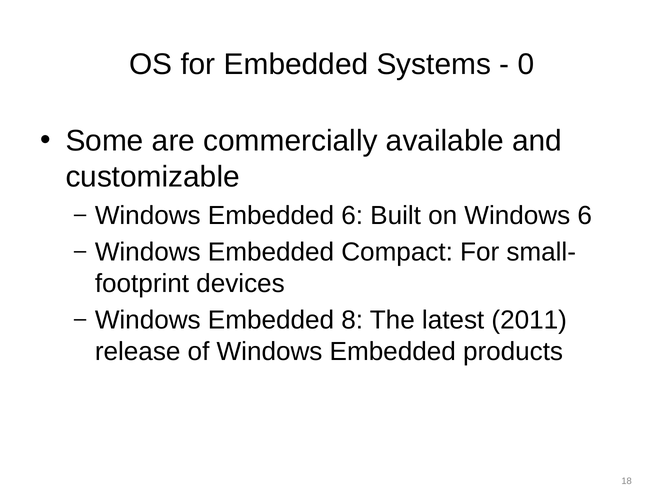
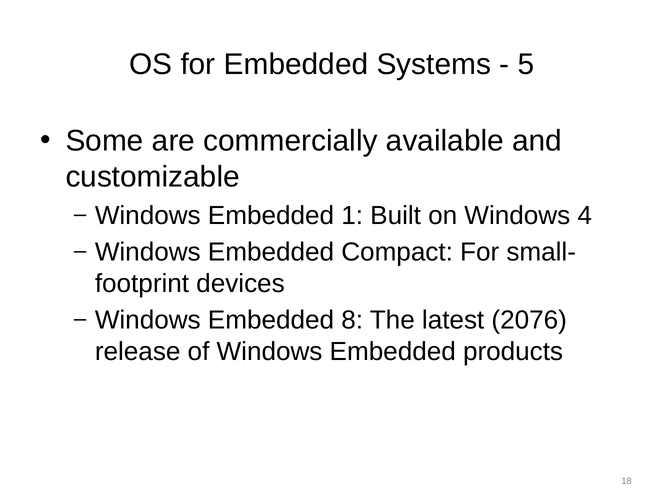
0: 0 -> 5 (526, 64)
Embedded 6: 6 -> 1 (352, 215)
Windows 6: 6 -> 4 (585, 215)
2011: 2011 -> 2076 (529, 320)
